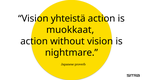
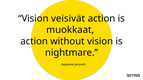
yhteistä: yhteistä -> veisivät (68, 19)
